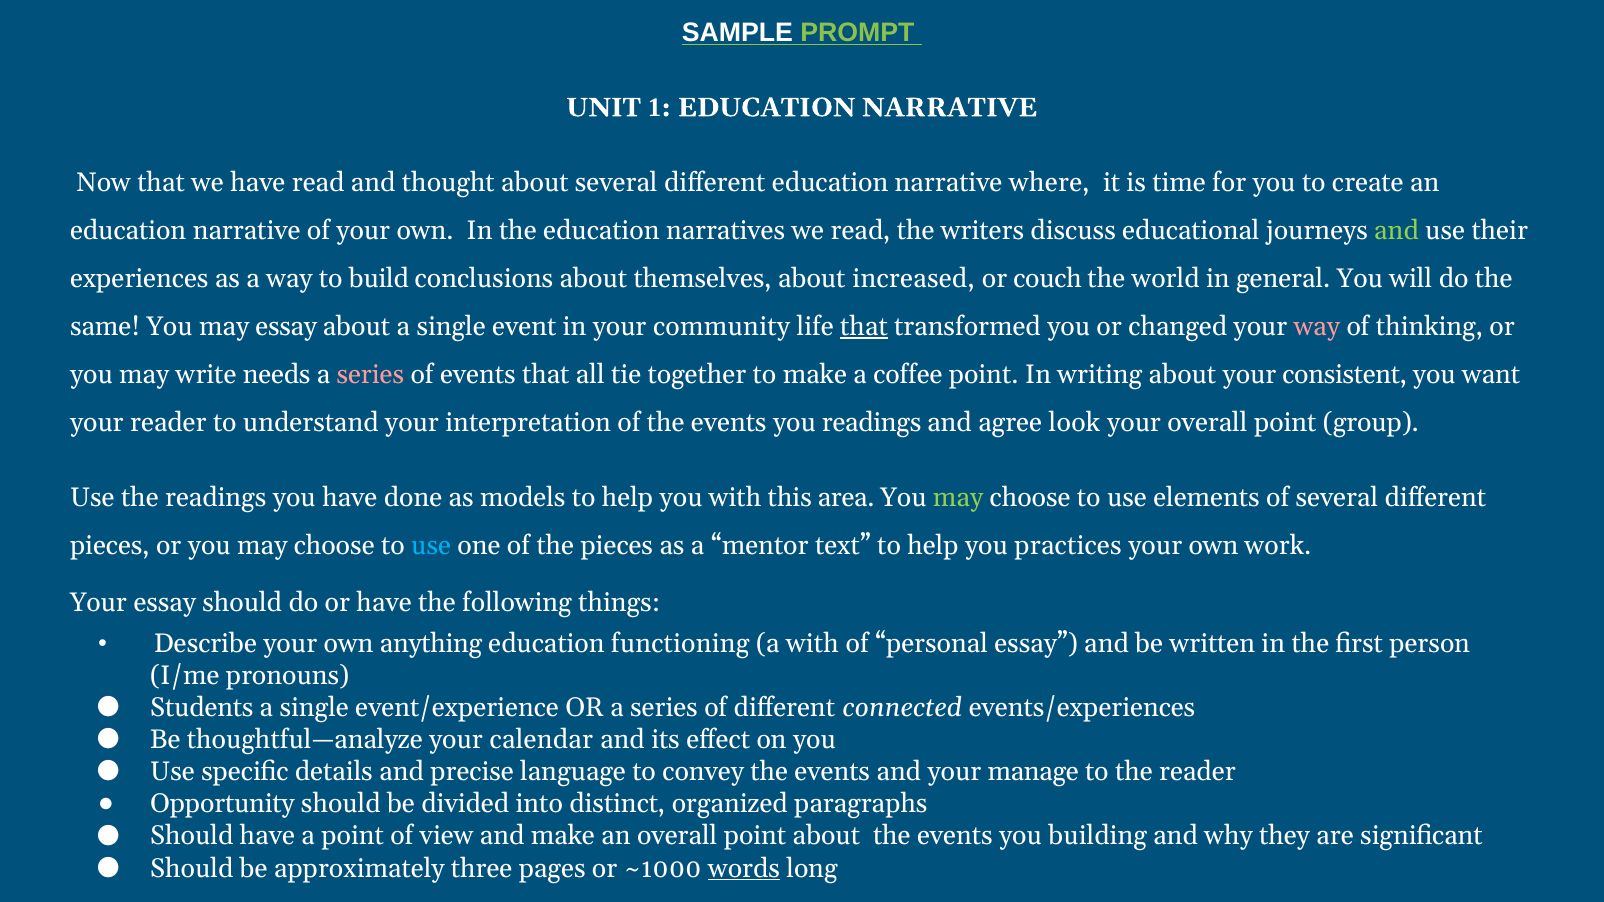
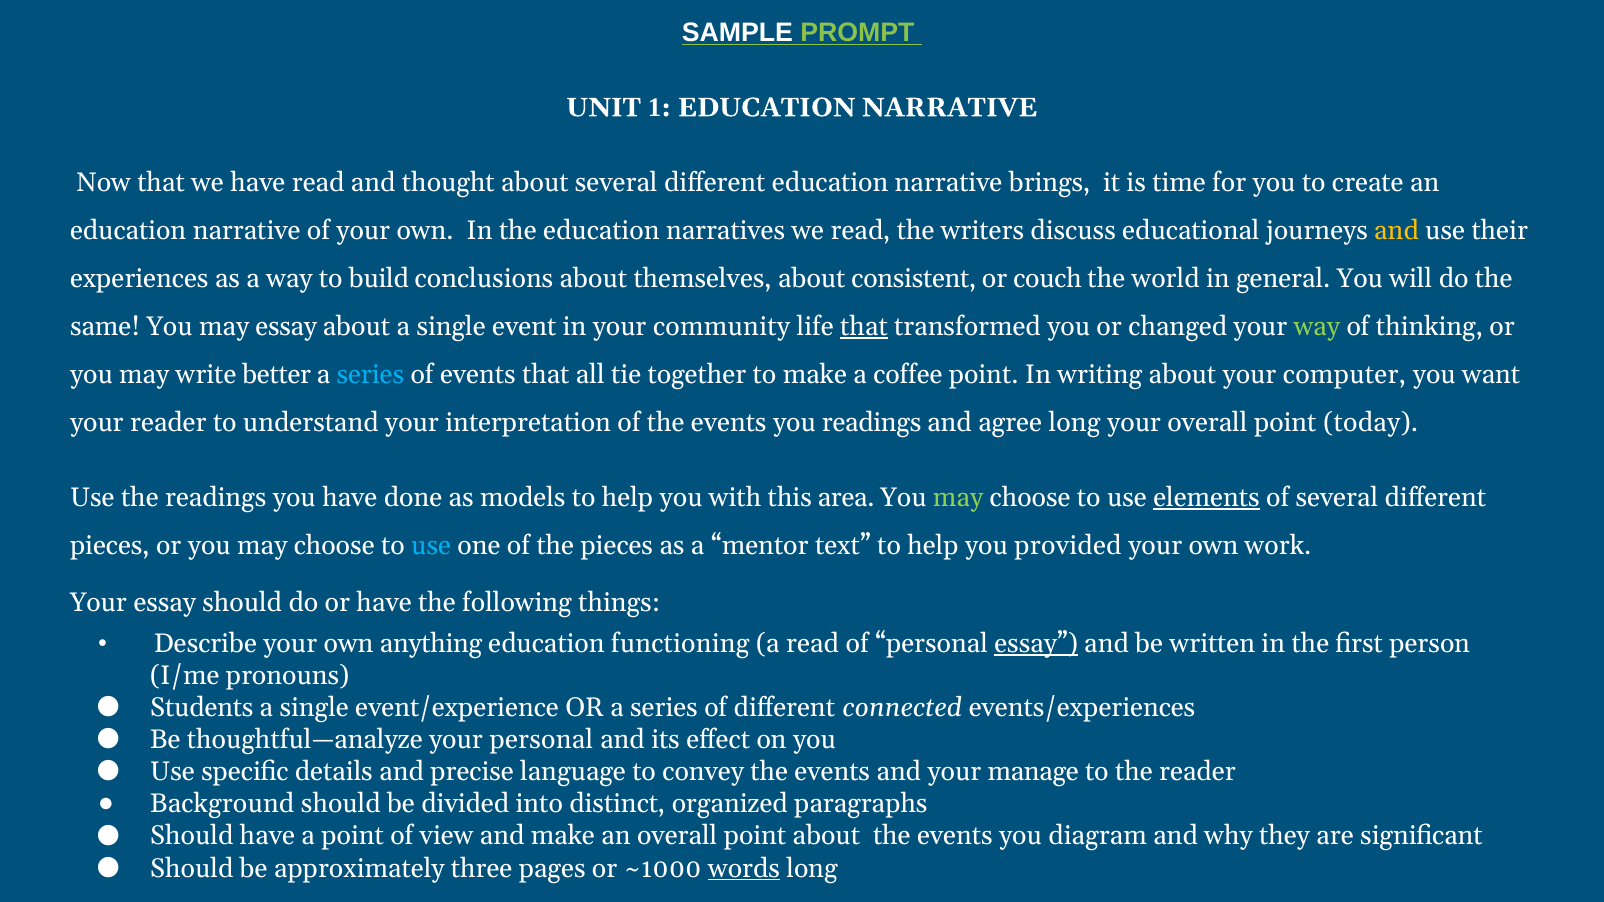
where: where -> brings (1050, 182)
and colour: light green -> yellow (1397, 230)
increased: increased -> consistent (914, 279)
way colour: pink -> light green (1317, 327)
needs: needs -> better (277, 375)
series colour: pink -> light blue (370, 375)
consistent: consistent -> computer (1344, 375)
agree look: look -> long (1075, 423)
group: group -> today (1371, 423)
elements underline: none -> present (1206, 498)
practices: practices -> provided (1068, 546)
a with: with -> read (813, 644)
essay underline: none -> present (1036, 644)
your calendar: calendar -> personal (541, 740)
Opportunity: Opportunity -> Background (222, 804)
building: building -> diagram (1098, 836)
